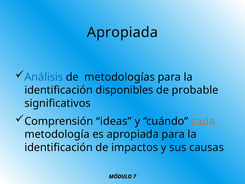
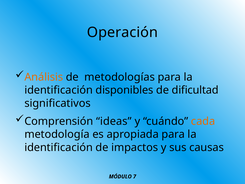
Apropiada: Apropiada -> Operación (122, 32)
Análisis colour: blue -> orange (44, 77)
probable: probable -> dificultad (195, 90)
